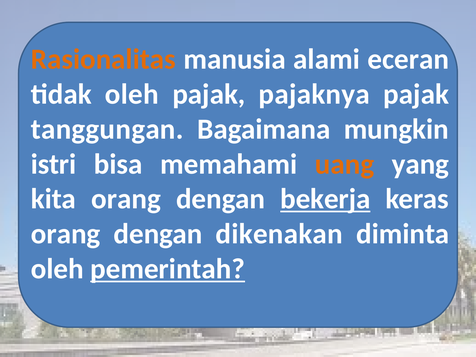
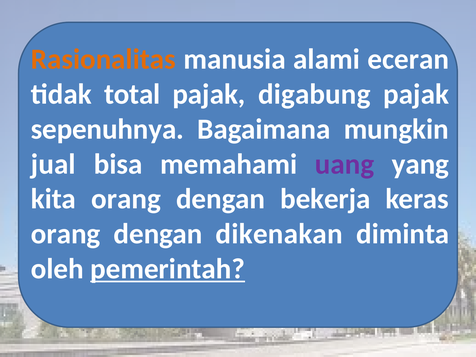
tidak oleh: oleh -> total (132, 94)
pajaknya: pajaknya -> digabung (314, 94)
tanggungan: tanggungan -> sepenuhnya (107, 129)
istri: istri -> jual (53, 164)
uang colour: orange -> purple (345, 164)
bekerja underline: present -> none (325, 199)
